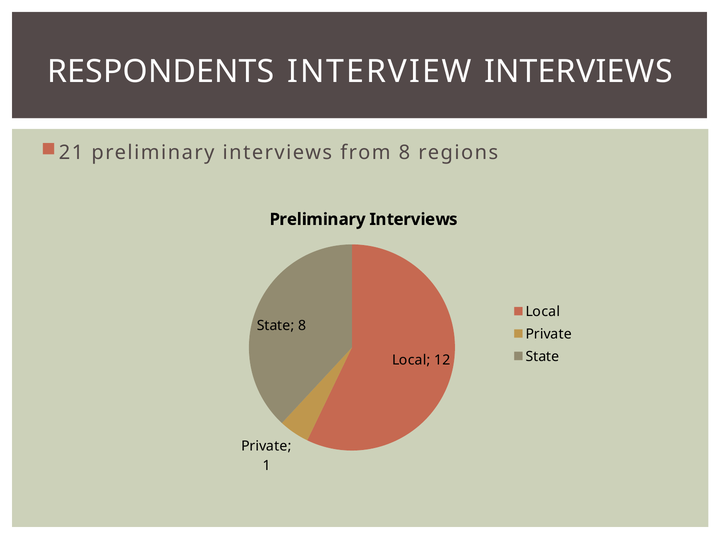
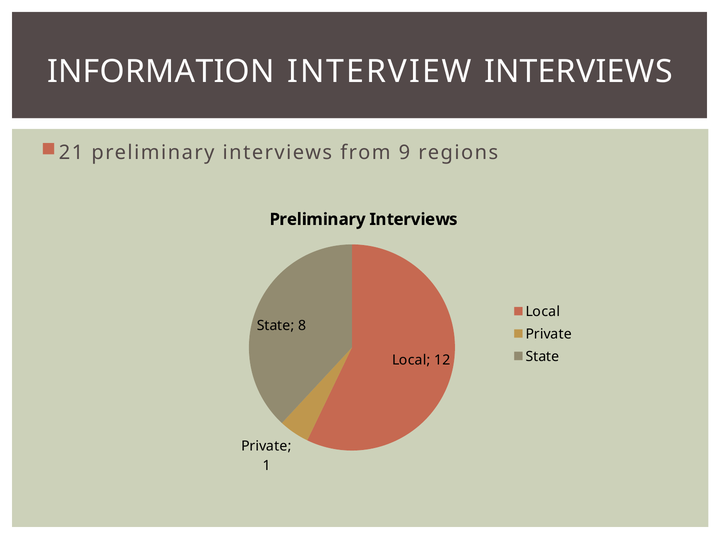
RESPONDENTS: RESPONDENTS -> INFORMATION (161, 72)
from 8: 8 -> 9 (404, 153)
